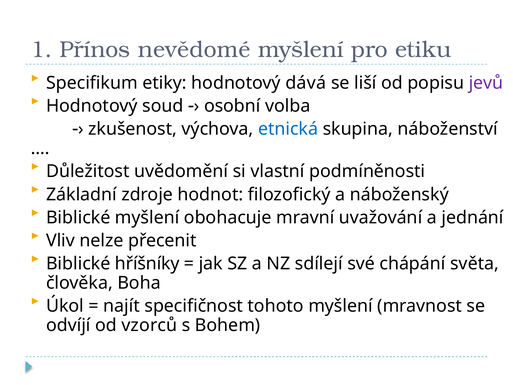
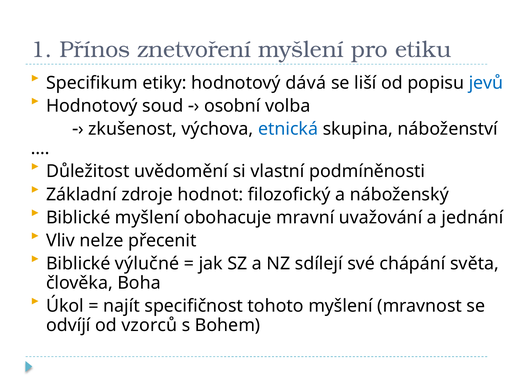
nevědomé: nevědomé -> znetvoření (194, 49)
jevů colour: purple -> blue (486, 83)
hříšníky: hříšníky -> výlučné (147, 264)
